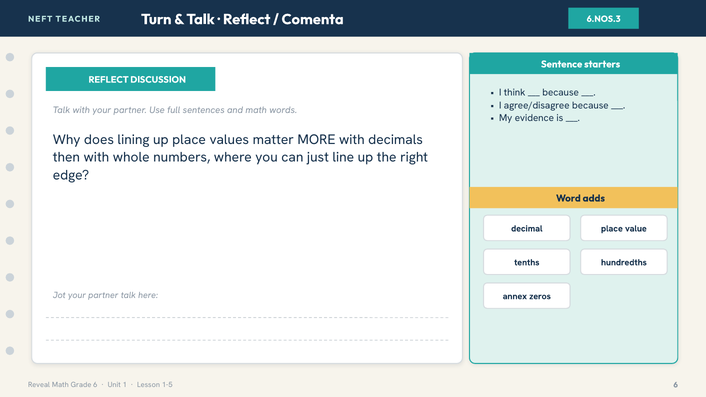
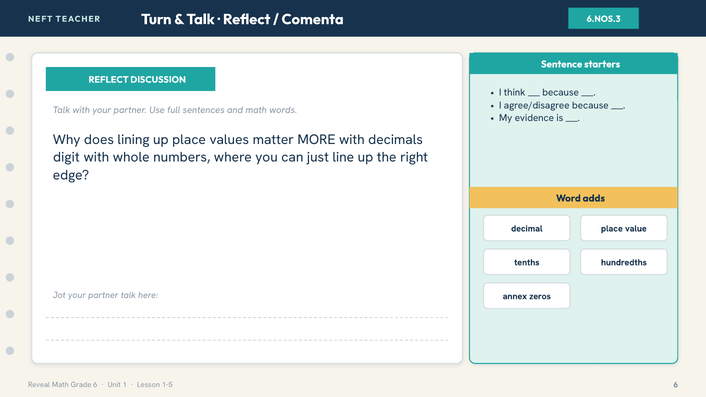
then: then -> digit (66, 157)
